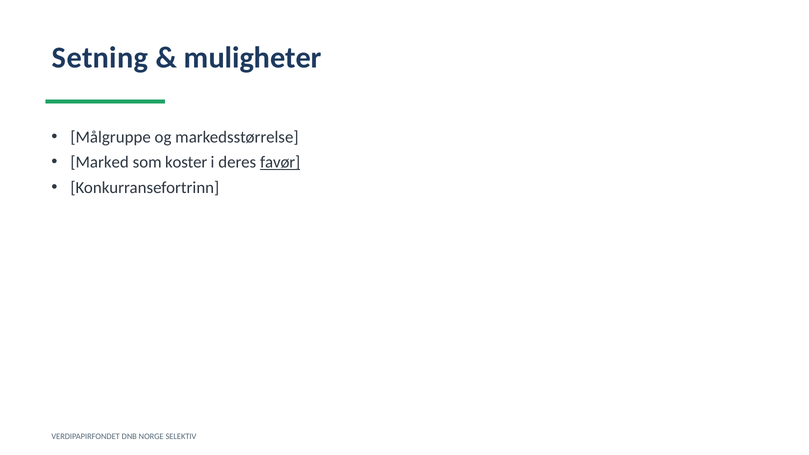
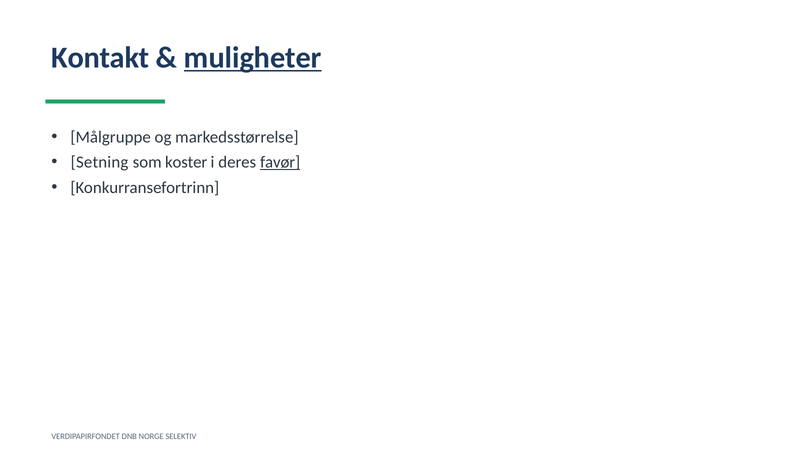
Setning: Setning -> Kontakt (100, 58)
muligheter underline: none -> present (253, 58)
Marked: Marked -> Setning (100, 162)
